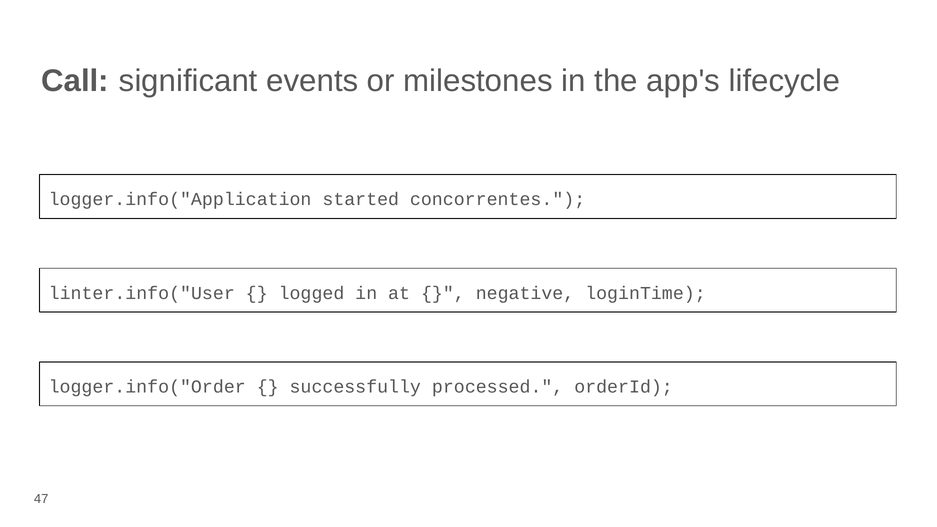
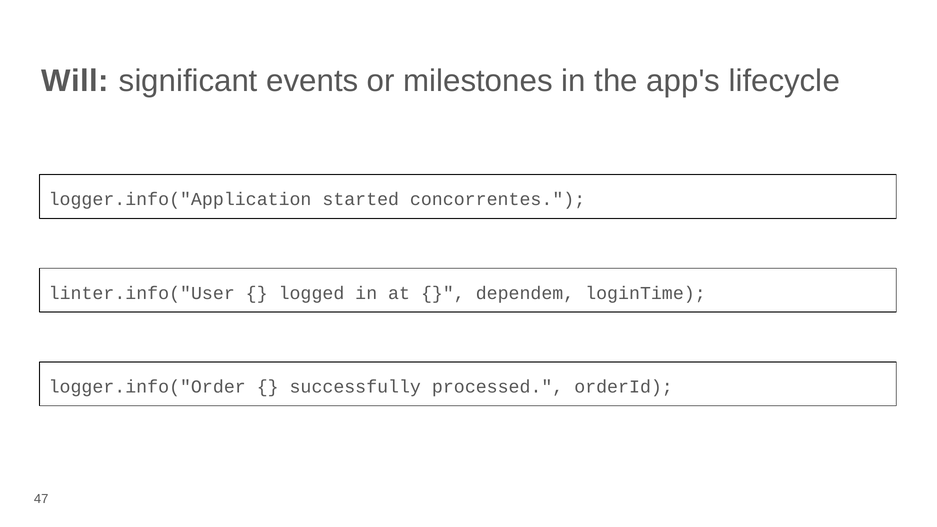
Call: Call -> Will (75, 81)
negative: negative -> dependem (525, 293)
